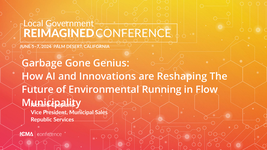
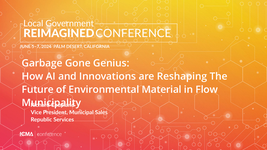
Running: Running -> Material (162, 90)
